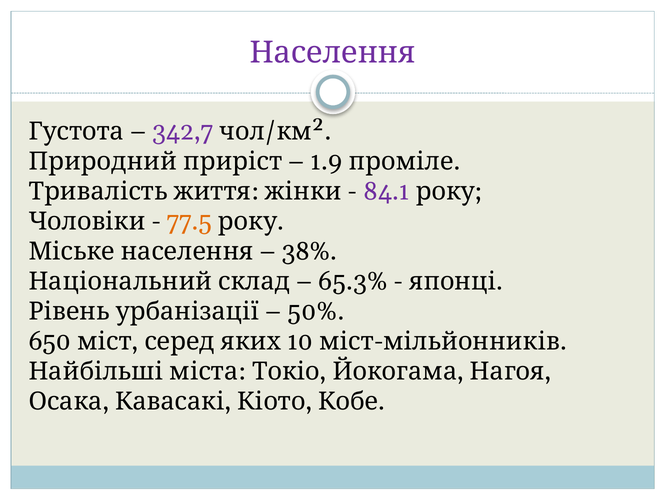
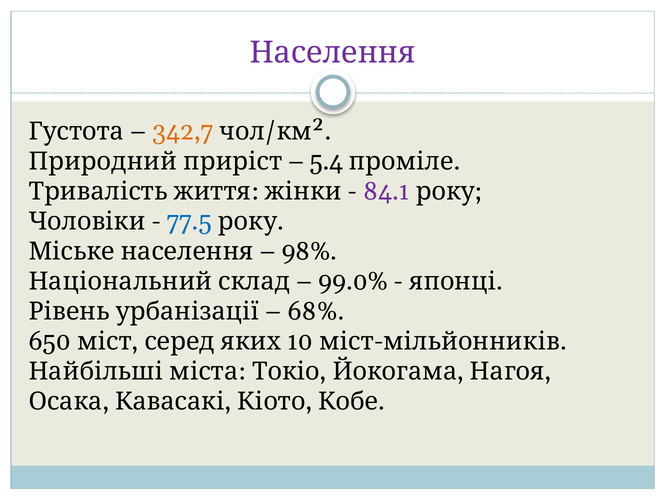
342,7 colour: purple -> orange (183, 131)
1.9: 1.9 -> 5.4 (327, 161)
77.5 colour: orange -> blue (189, 221)
38%: 38% -> 98% (309, 251)
65.3%: 65.3% -> 99.0% (353, 281)
50%: 50% -> 68% (316, 311)
